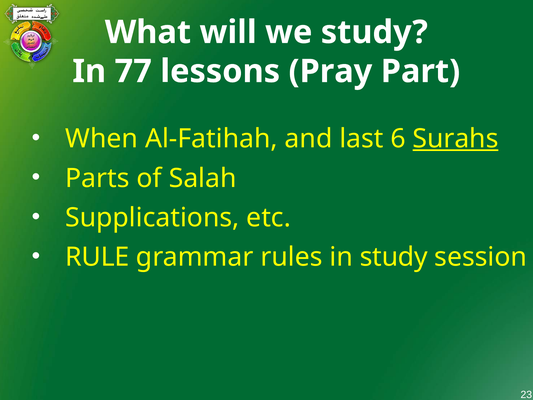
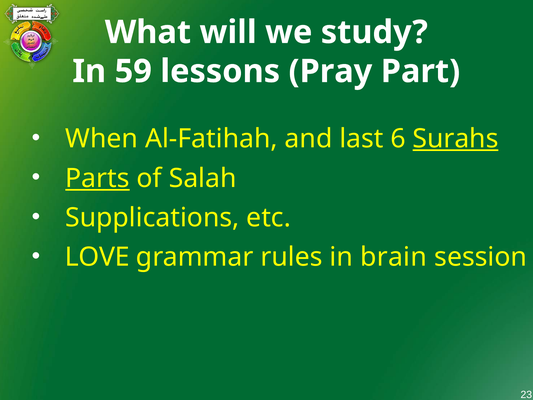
77: 77 -> 59 (133, 71)
Parts underline: none -> present (97, 178)
RULE: RULE -> LOVE (97, 257)
in study: study -> brain (393, 257)
